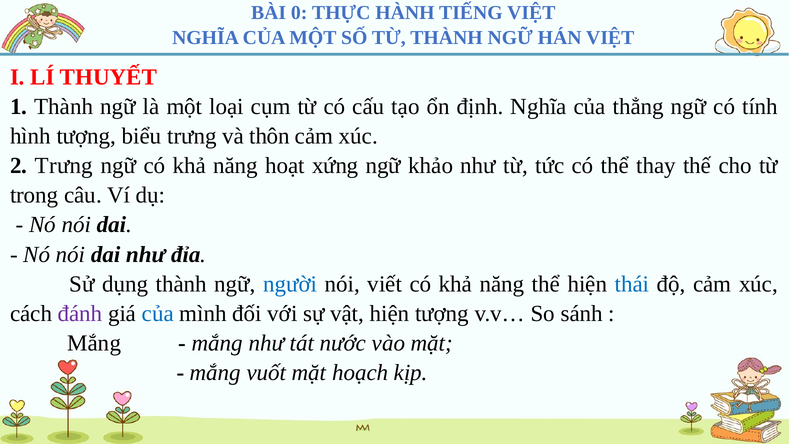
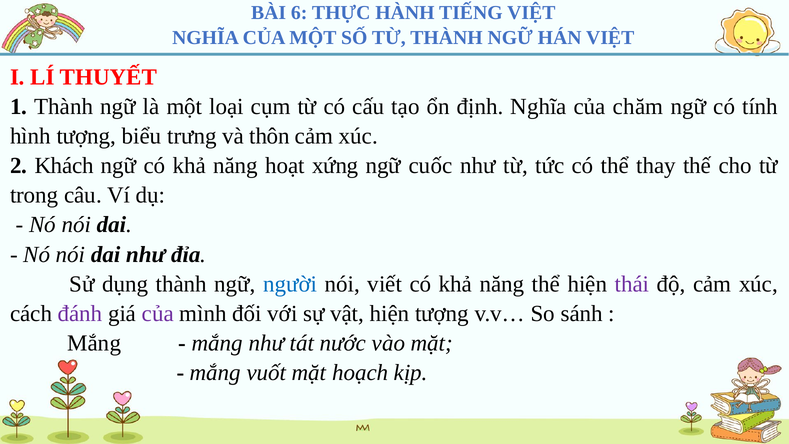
0: 0 -> 6 (299, 13)
thẳng: thẳng -> chăm (638, 107)
2 Trưng: Trưng -> Khách (64, 166)
khảo: khảo -> cuốc (431, 166)
thái colour: blue -> purple (632, 284)
của colour: blue -> purple (158, 313)
